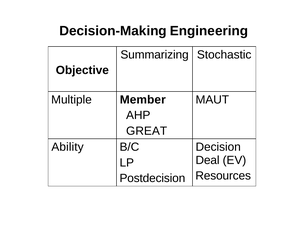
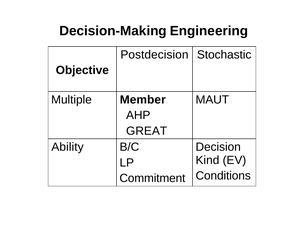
Summarizing: Summarizing -> Postdecision (154, 55)
Deal: Deal -> Kind (207, 160)
Resources: Resources -> Conditions (223, 176)
Postdecision: Postdecision -> Commitment (152, 178)
